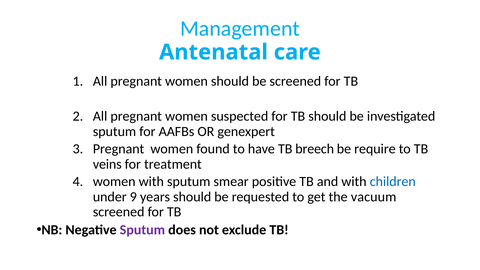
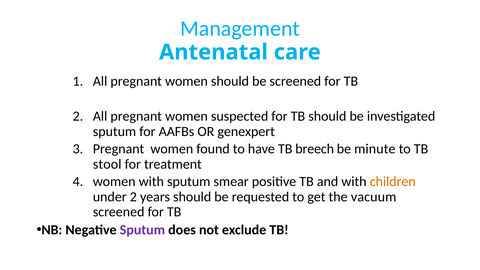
require: require -> minute (375, 149)
veins: veins -> stool (107, 164)
children colour: blue -> orange (393, 182)
under 9: 9 -> 2 (133, 197)
